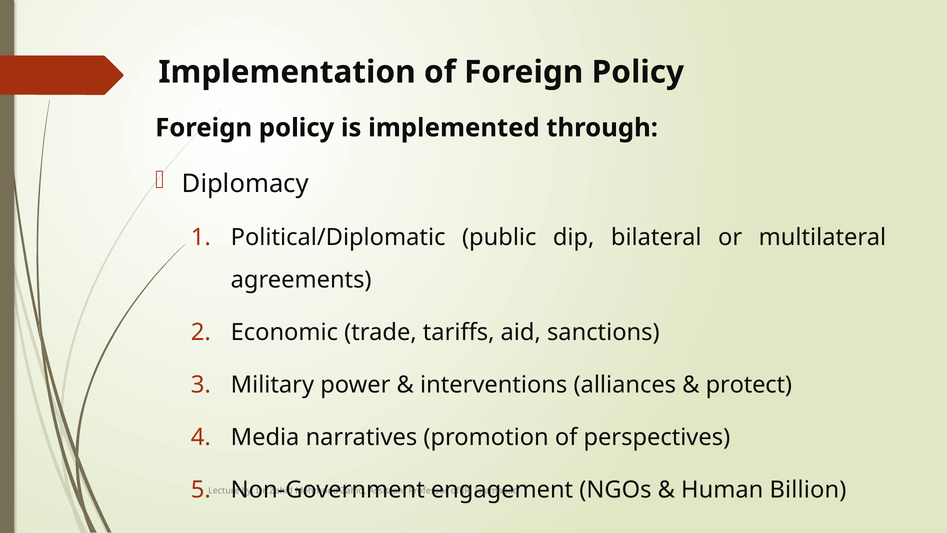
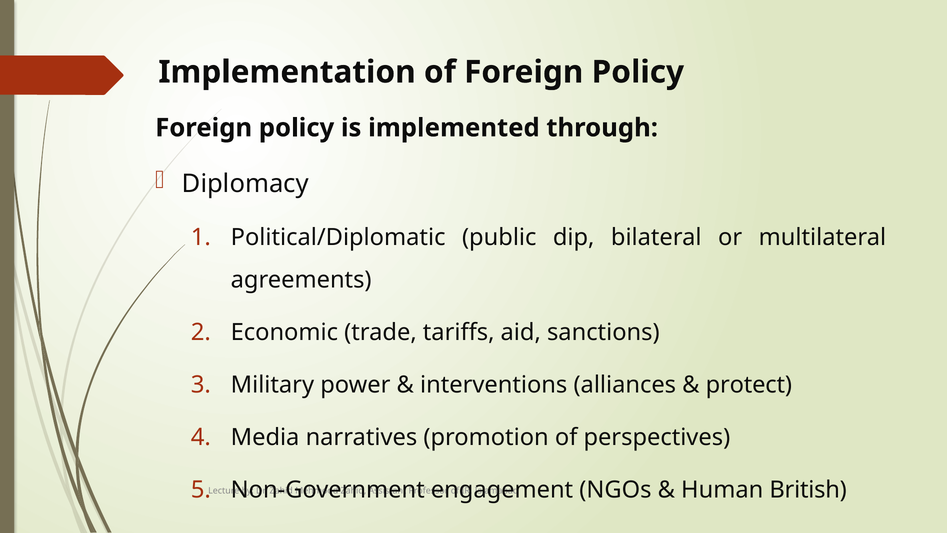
Billion: Billion -> British (808, 490)
